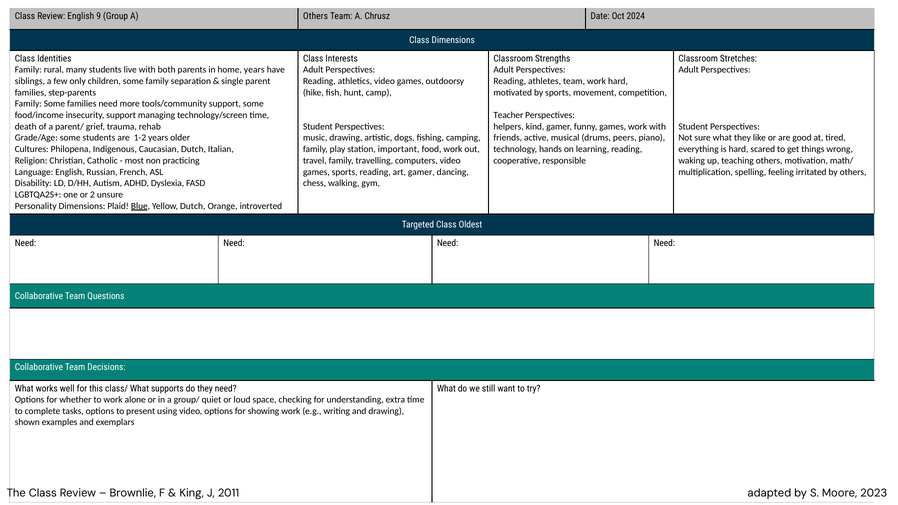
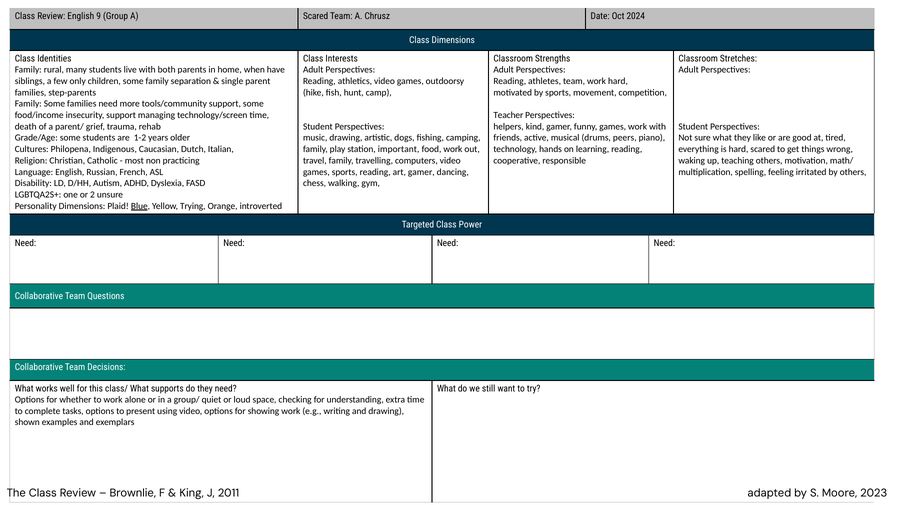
A Others: Others -> Scared (316, 16)
home years: years -> when (254, 70)
Yellow Dutch: Dutch -> Trying (193, 206)
Oldest: Oldest -> Power (470, 225)
